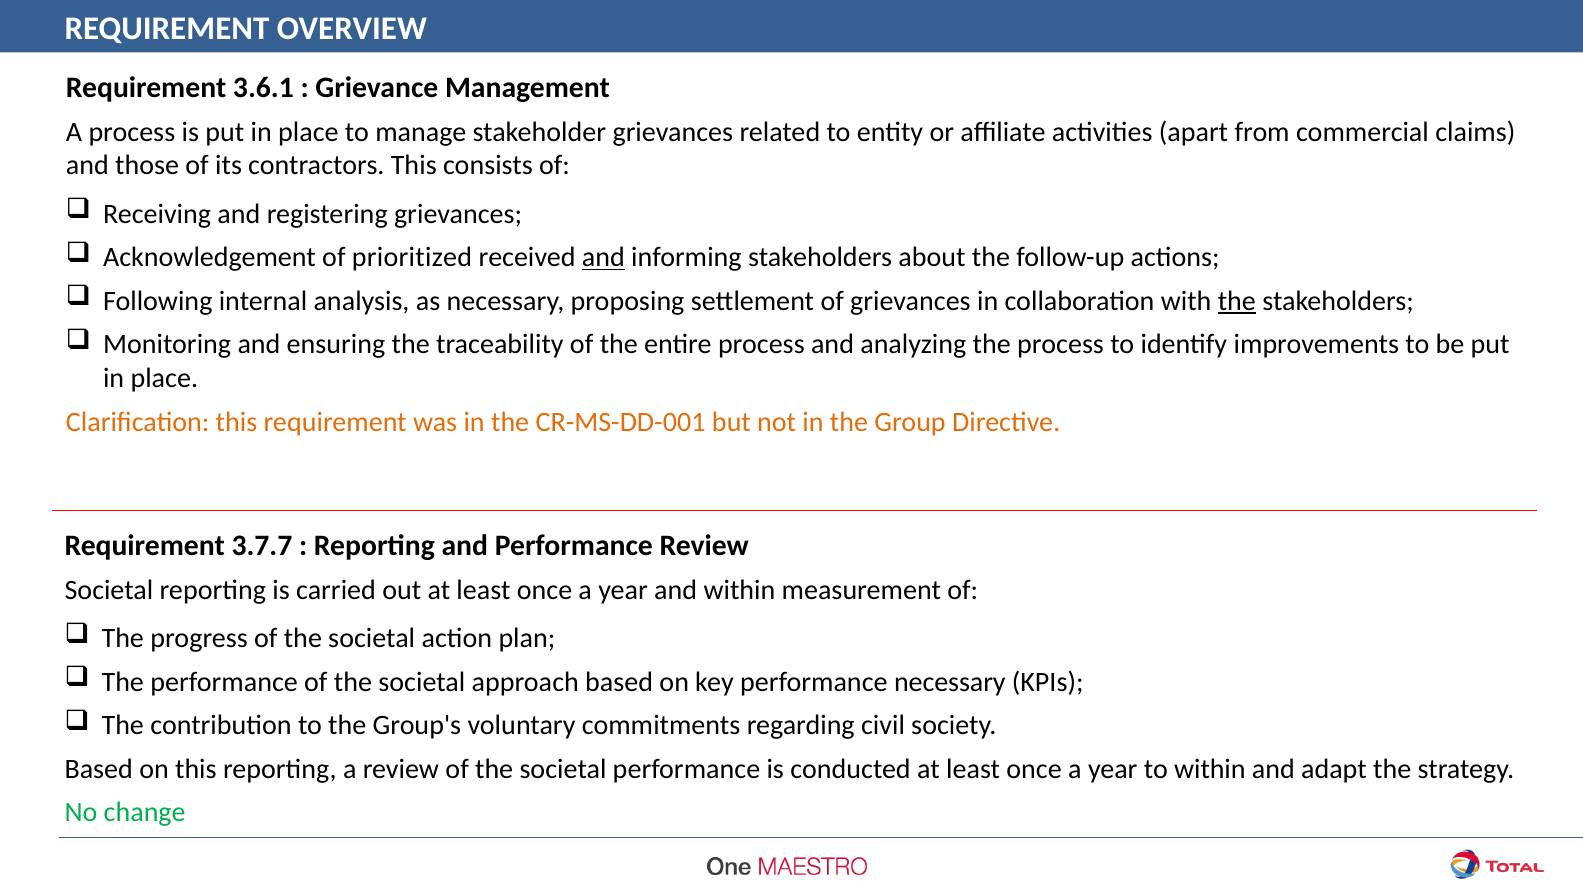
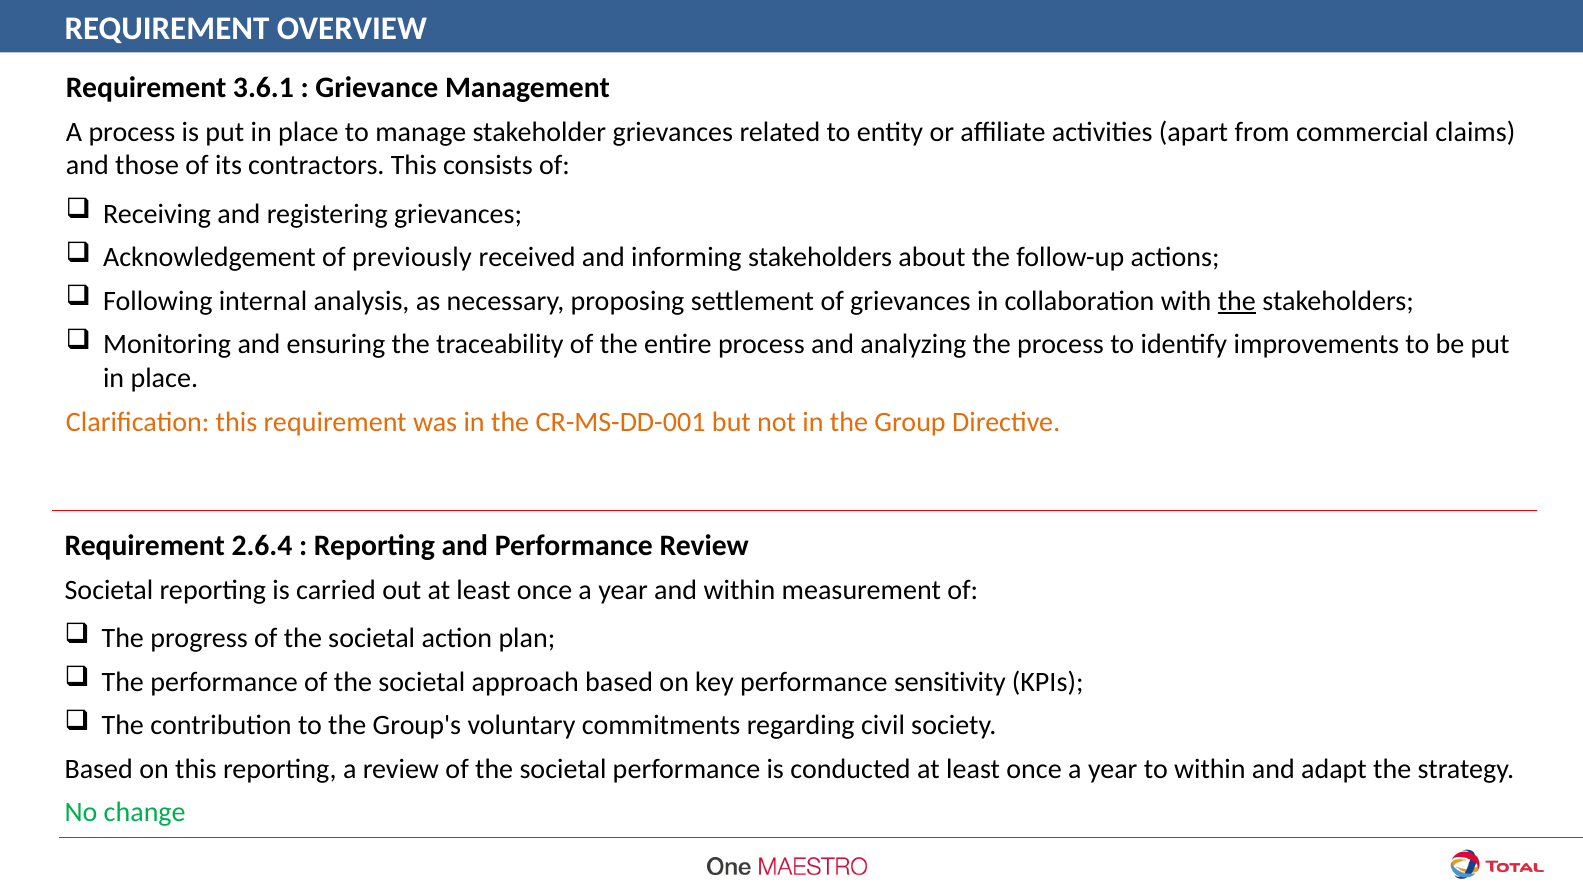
prioritized: prioritized -> previously (412, 258)
and underline: present -> none (603, 258)
3.7.7: 3.7.7 -> 2.6.4 (262, 546)
performance necessary: necessary -> sensitivity (950, 682)
